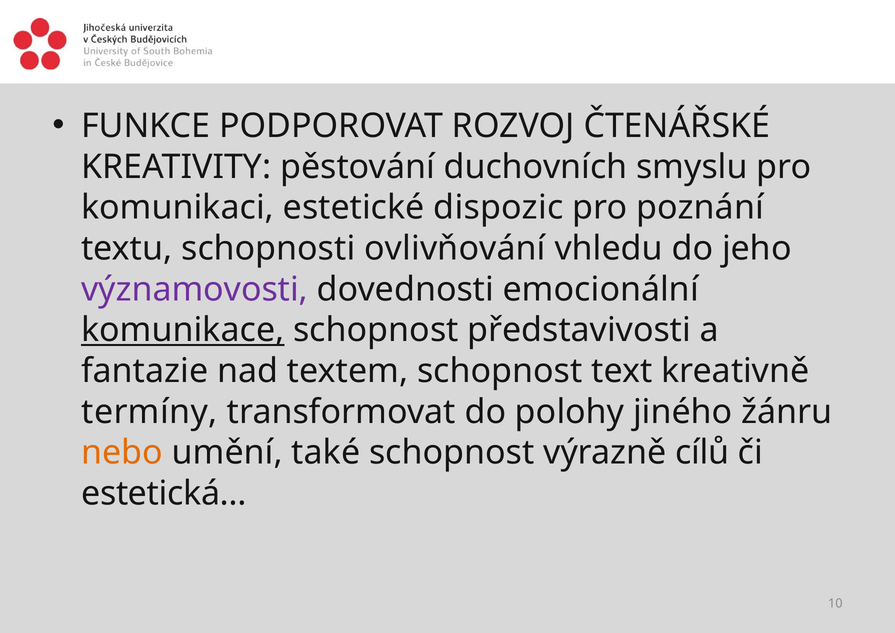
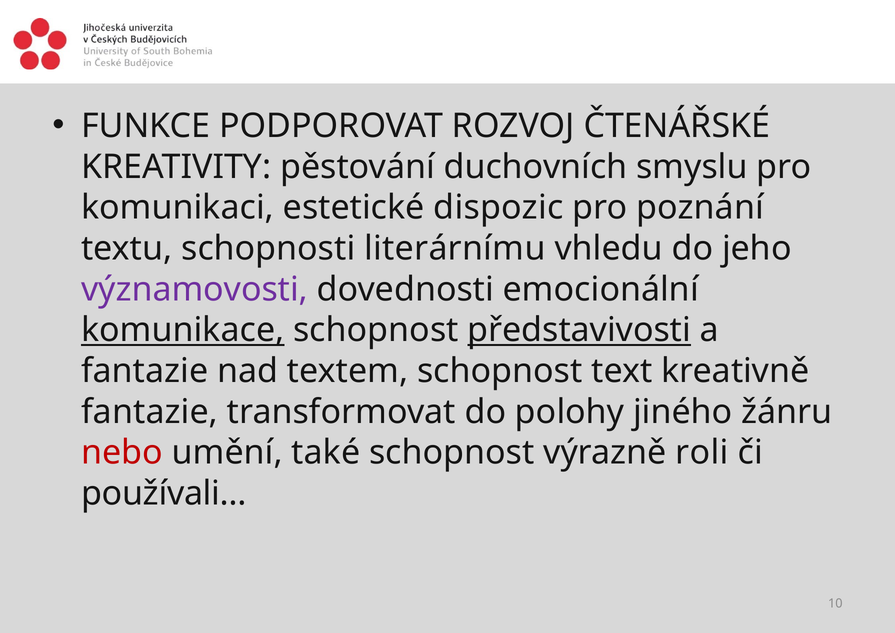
ovlivňování: ovlivňování -> literárnímu (455, 249)
představivosti underline: none -> present (579, 330)
termíny: termíny -> fantazie (150, 412)
nebo colour: orange -> red (122, 453)
cílů: cílů -> roli (702, 453)
estetická…: estetická… -> používali… (164, 493)
